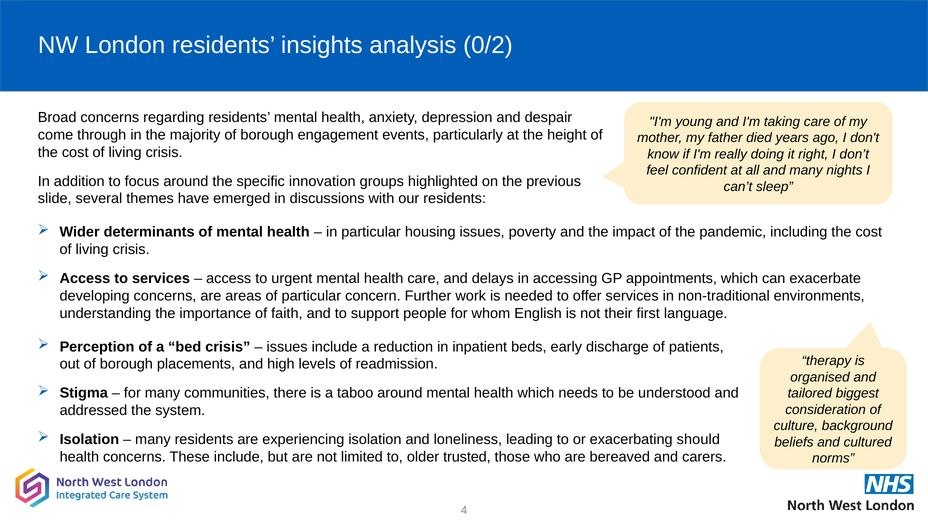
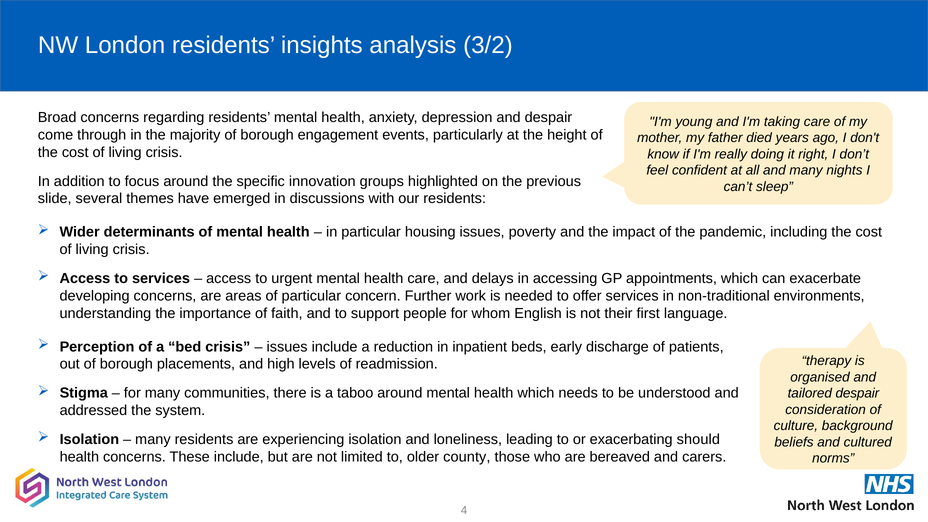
0/2: 0/2 -> 3/2 (488, 45)
tailored biggest: biggest -> despair (857, 393)
trusted: trusted -> county (467, 457)
